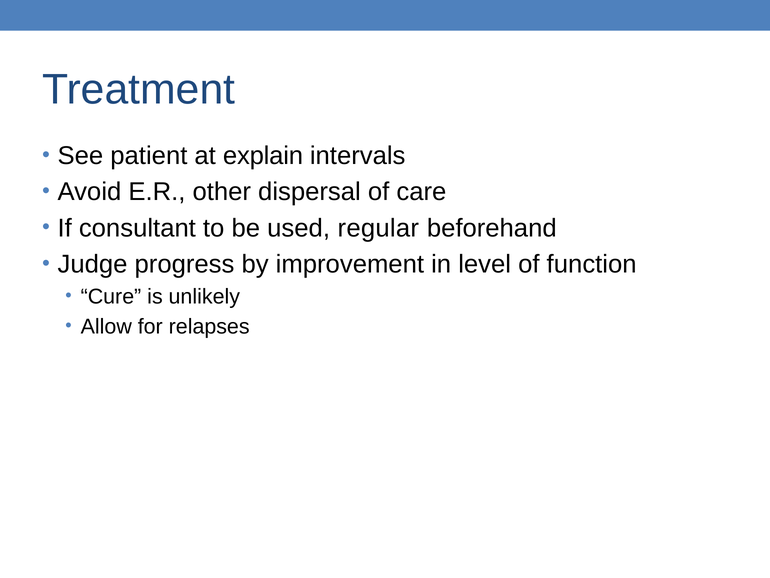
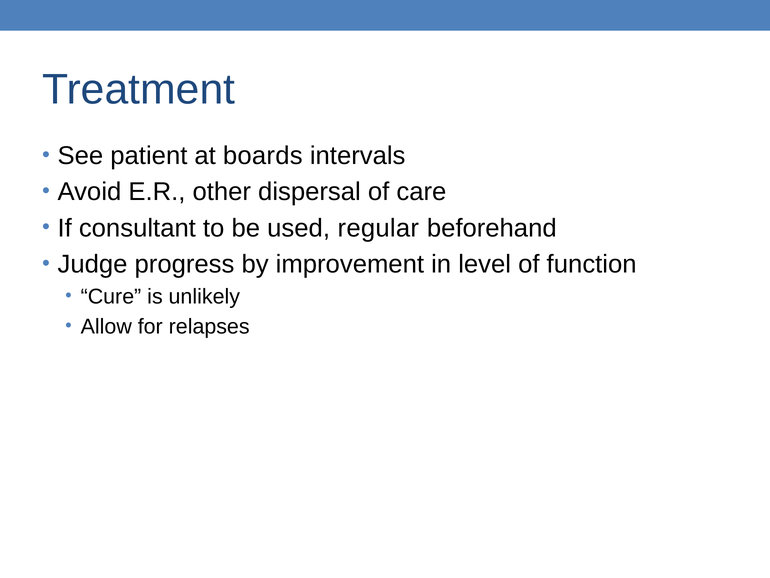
explain: explain -> boards (263, 156)
